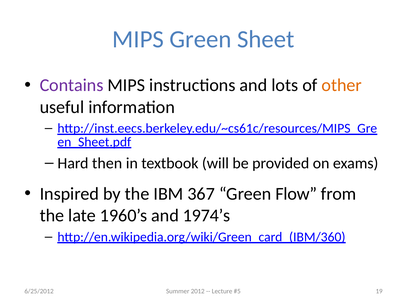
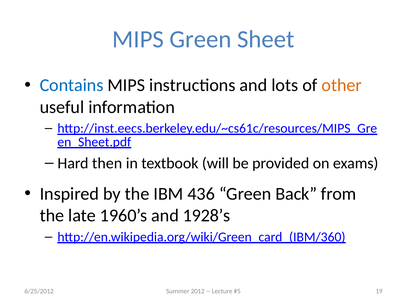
Contains colour: purple -> blue (72, 85)
367: 367 -> 436 (201, 194)
Flow: Flow -> Back (296, 194)
1974’s: 1974’s -> 1928’s (207, 216)
